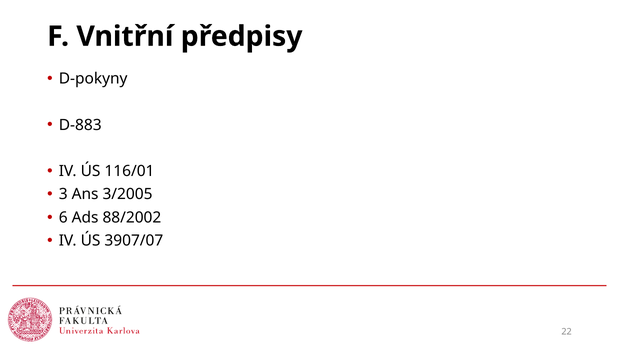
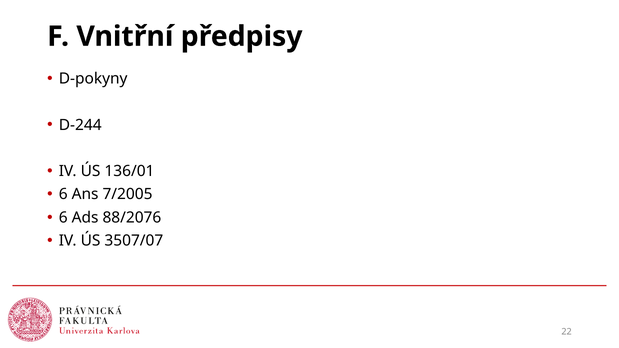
D-883: D-883 -> D-244 (80, 125)
116/01: 116/01 -> 136/01 (129, 171)
3: 3 -> 6 (63, 194)
3/2005: 3/2005 -> 7/2005 (127, 194)
88/2002: 88/2002 -> 88/2076 (132, 218)
3907/07: 3907/07 -> 3507/07 (134, 241)
